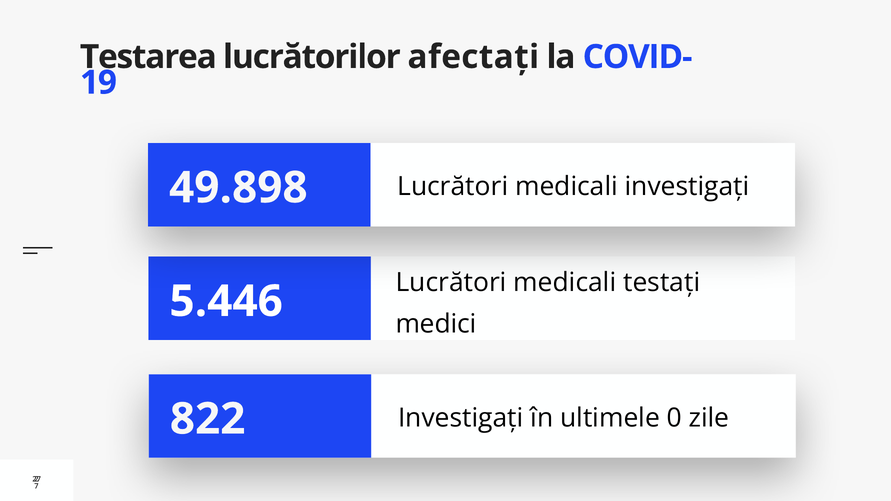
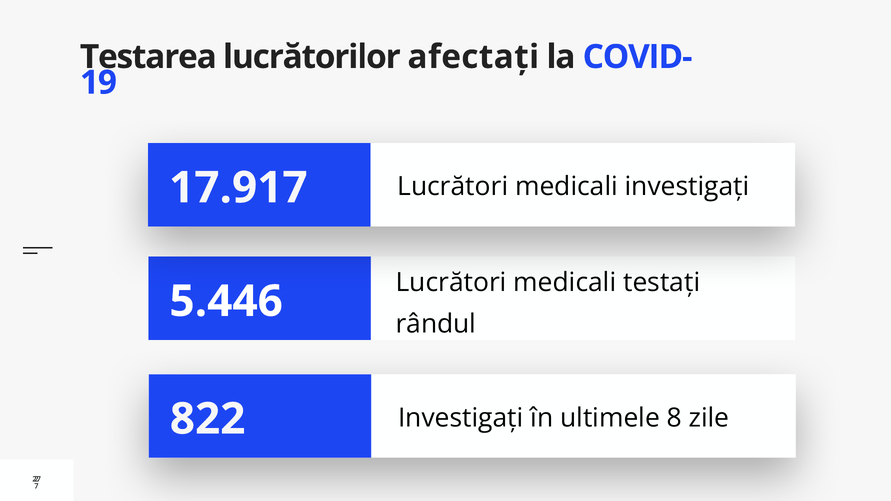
49.898: 49.898 -> 17.917 (238, 188)
medici: medici -> rândul (436, 324)
0: 0 -> 8 (674, 418)
